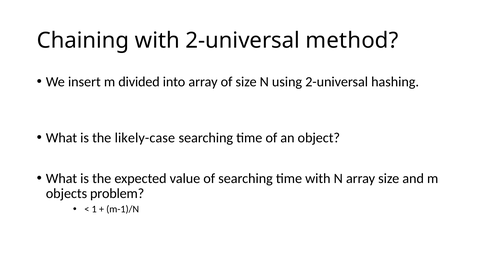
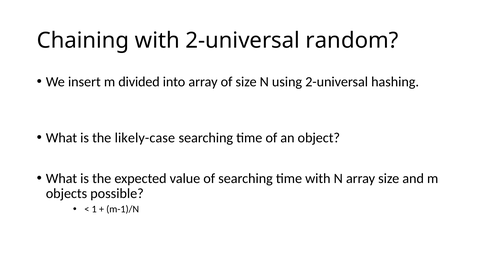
method: method -> random (352, 41)
problem: problem -> possible (117, 193)
